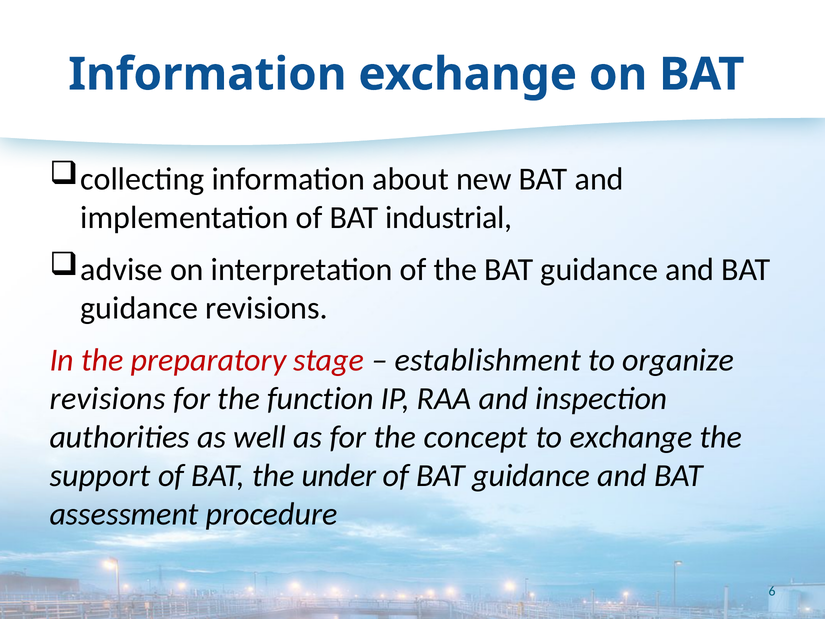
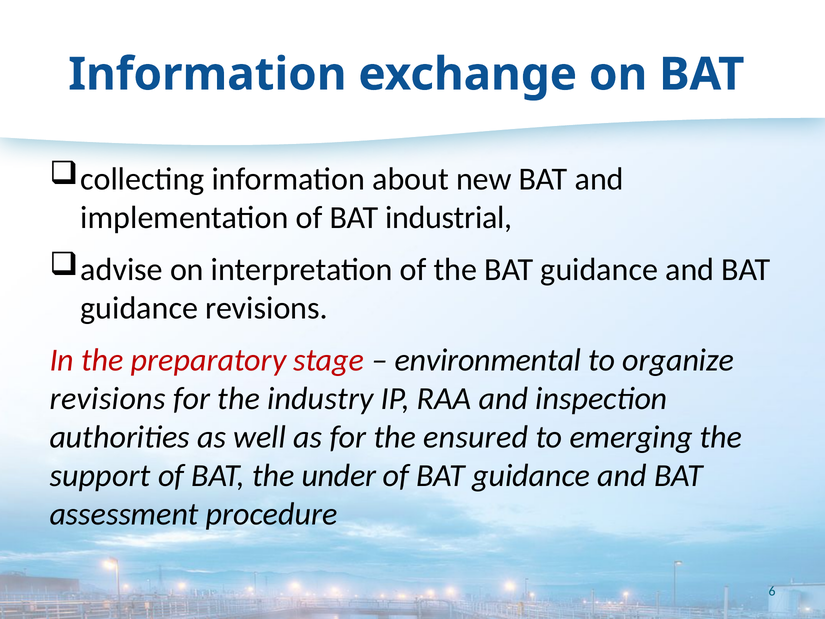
establishment: establishment -> environmental (488, 360)
function: function -> industry (320, 399)
concept: concept -> ensured (476, 437)
to exchange: exchange -> emerging (631, 437)
